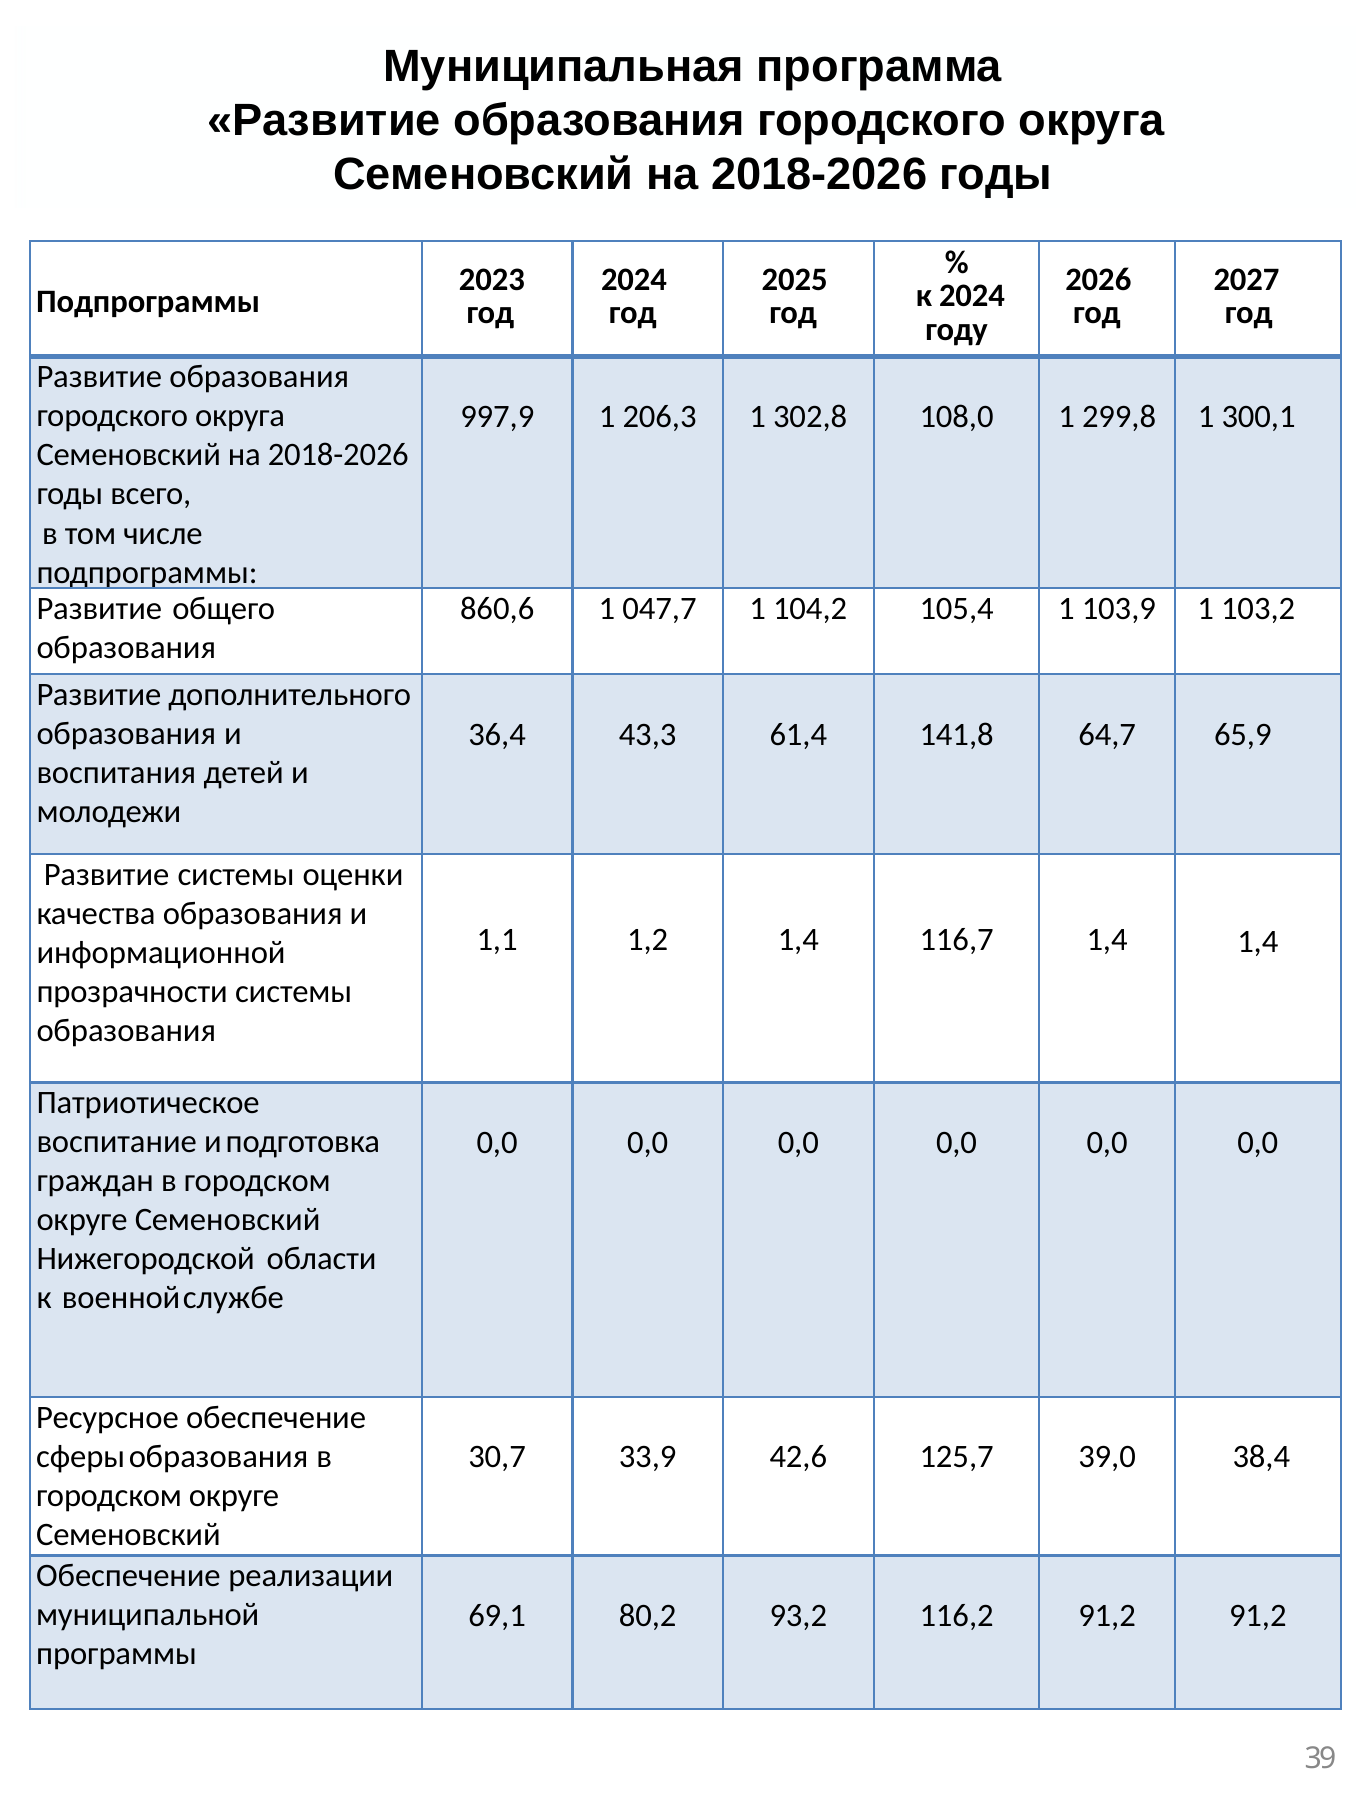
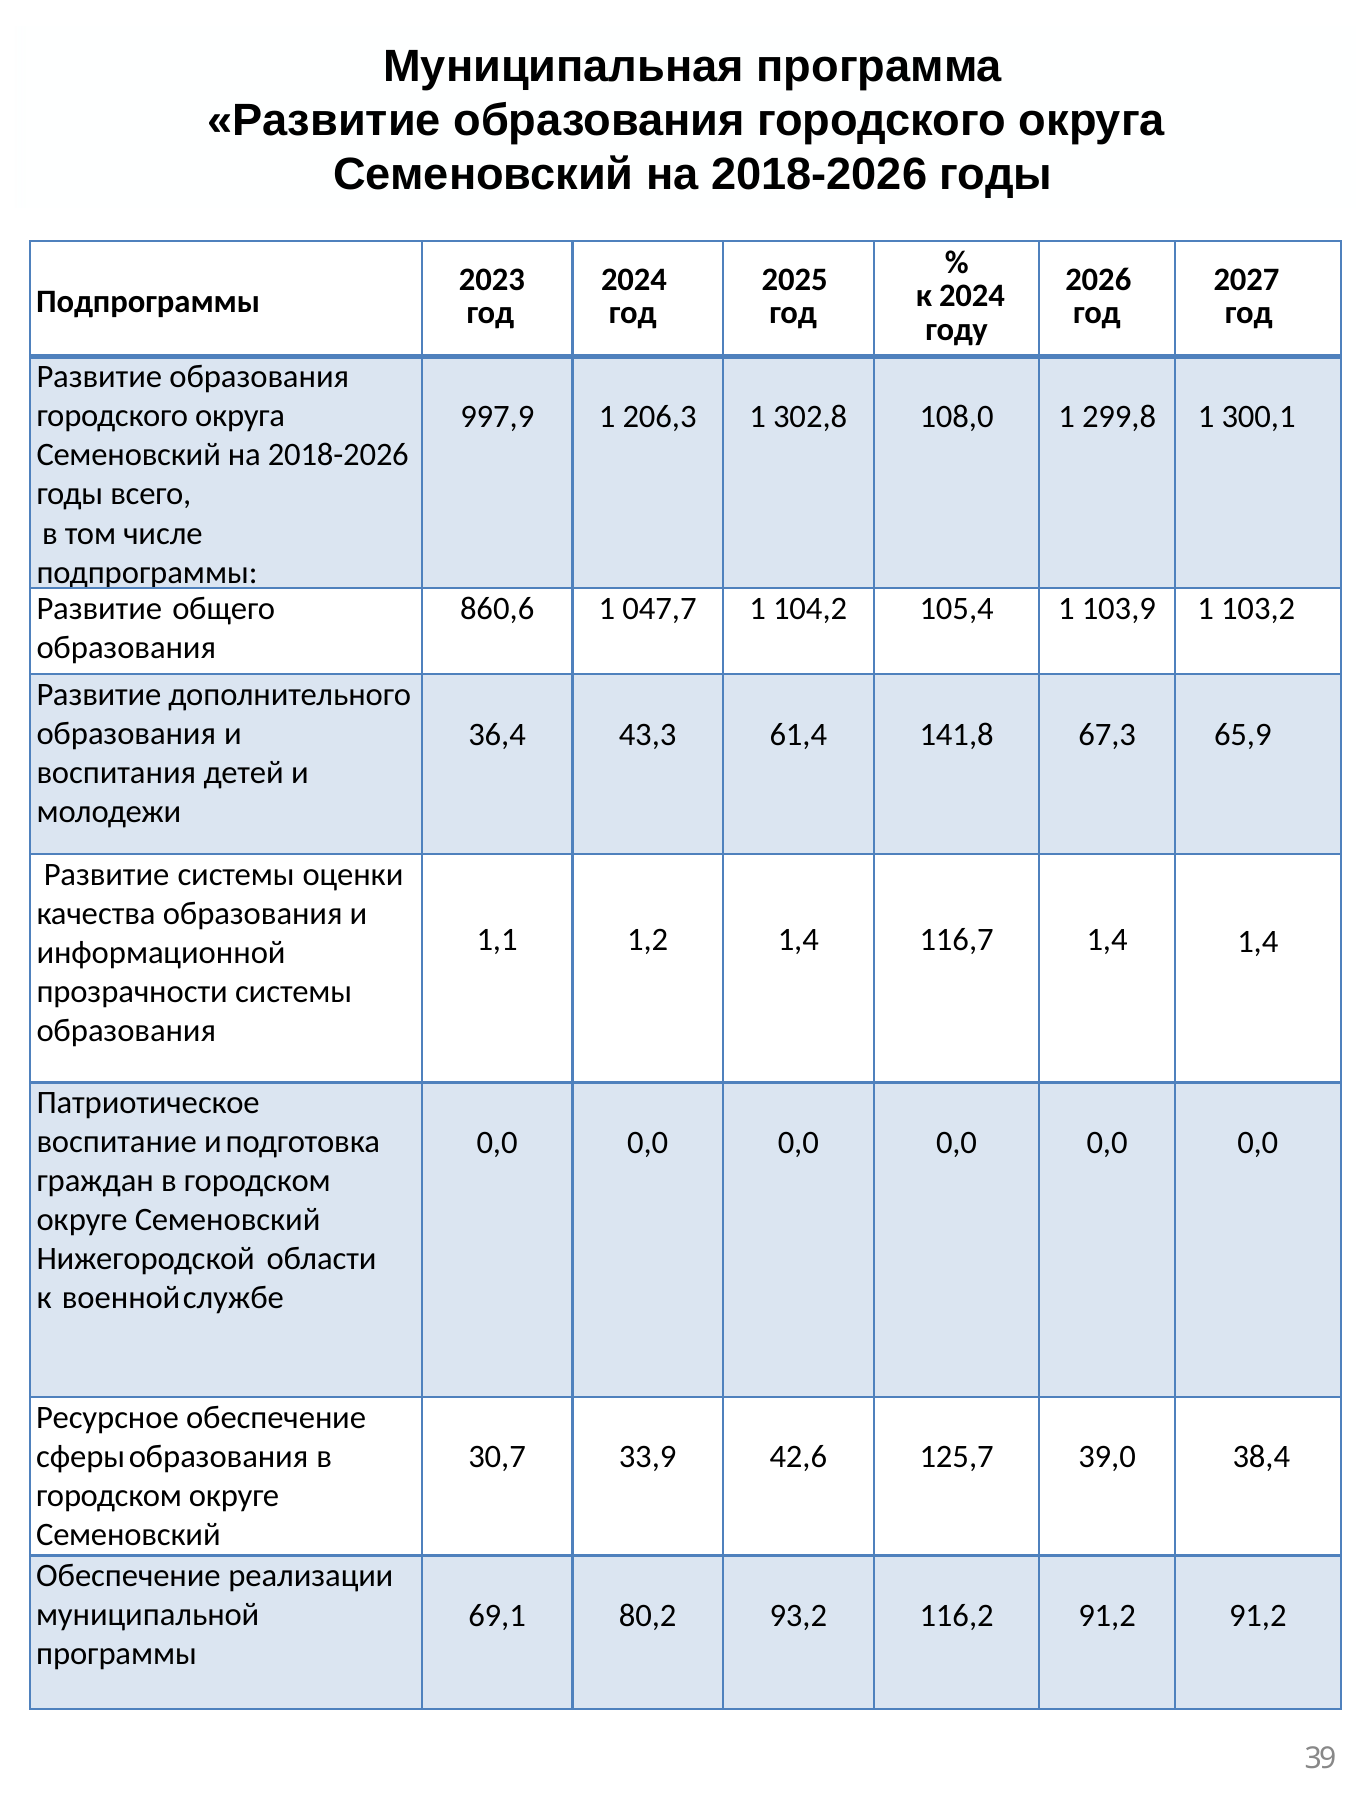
64,7: 64,7 -> 67,3 (1107, 734)
